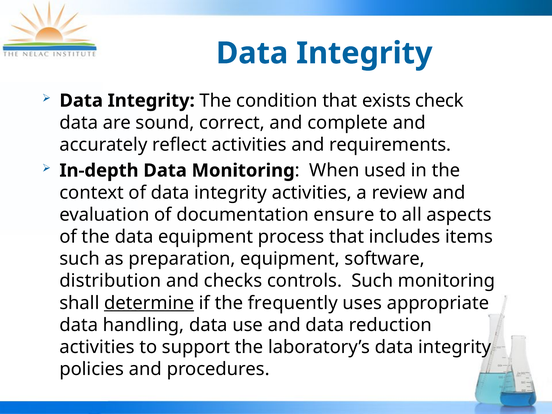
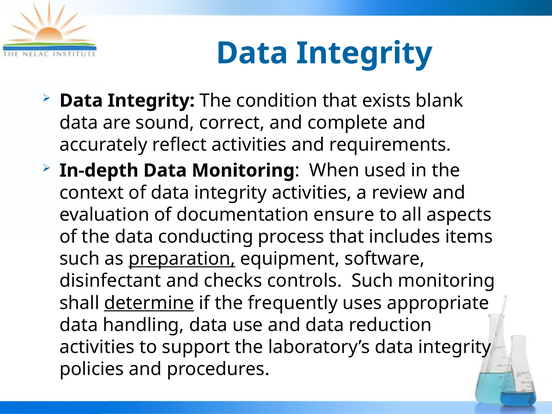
check: check -> blank (439, 101)
data equipment: equipment -> conducting (206, 237)
preparation underline: none -> present (182, 259)
distribution: distribution -> disinfectant (110, 281)
